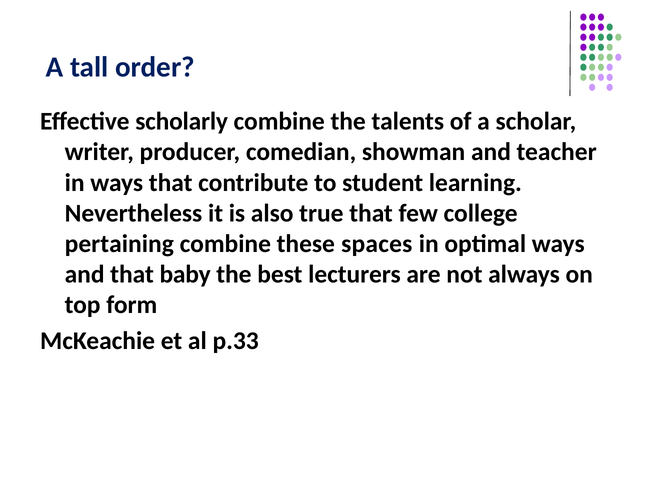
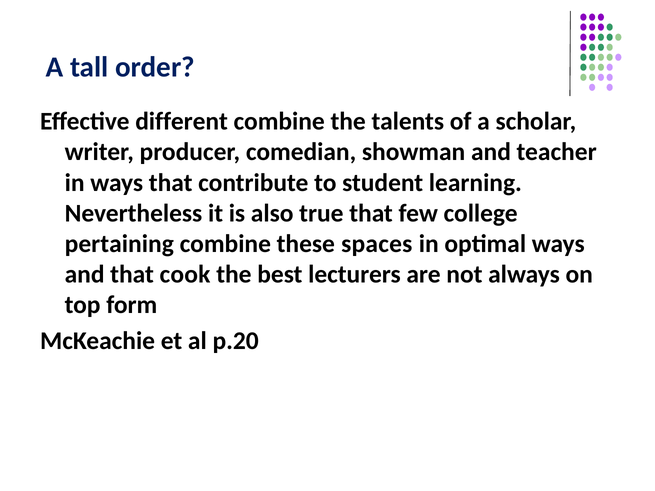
scholarly: scholarly -> different (182, 122)
baby: baby -> cook (185, 274)
p.33: p.33 -> p.20 (236, 341)
